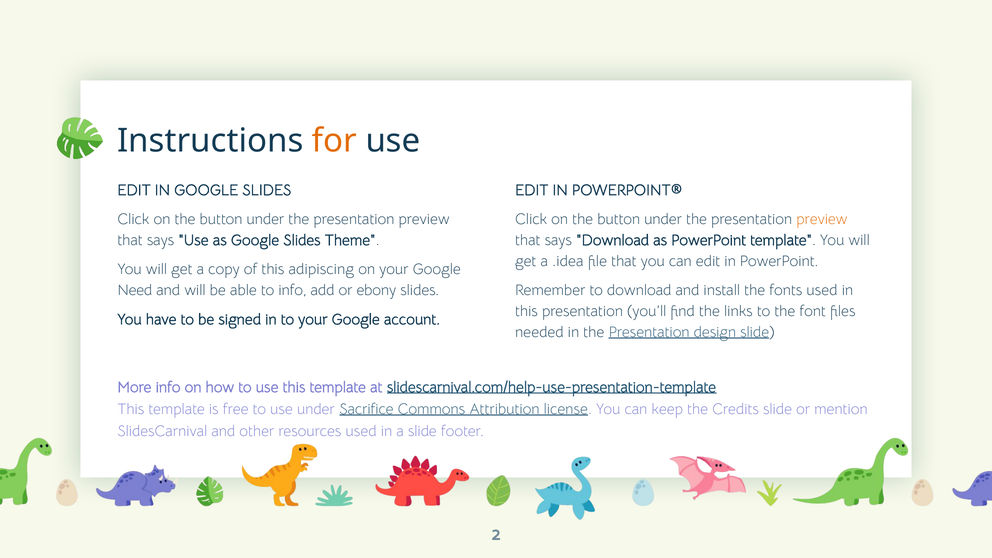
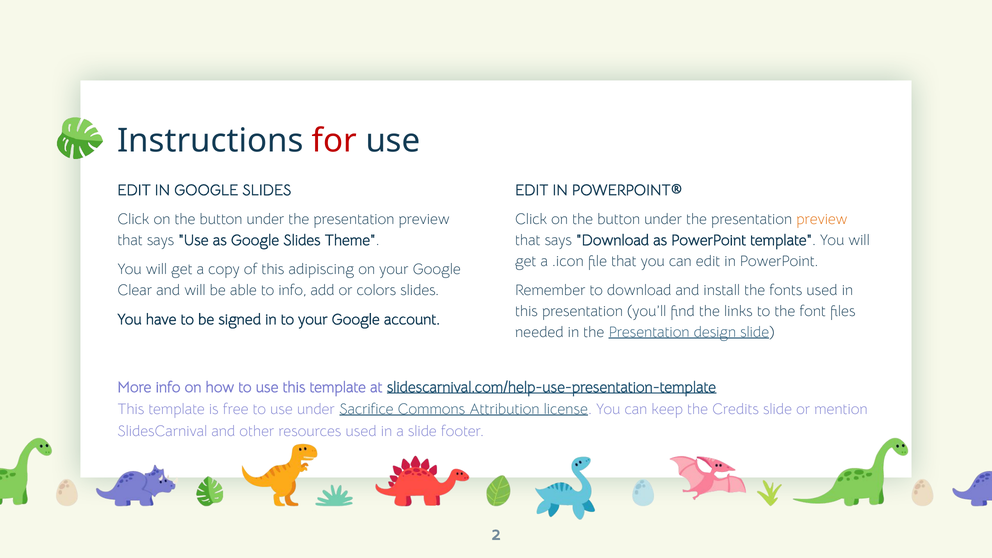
for colour: orange -> red (334, 141)
.idea: .idea -> .icon (568, 261)
Need: Need -> Clear (135, 290)
ebony: ebony -> colors (376, 290)
